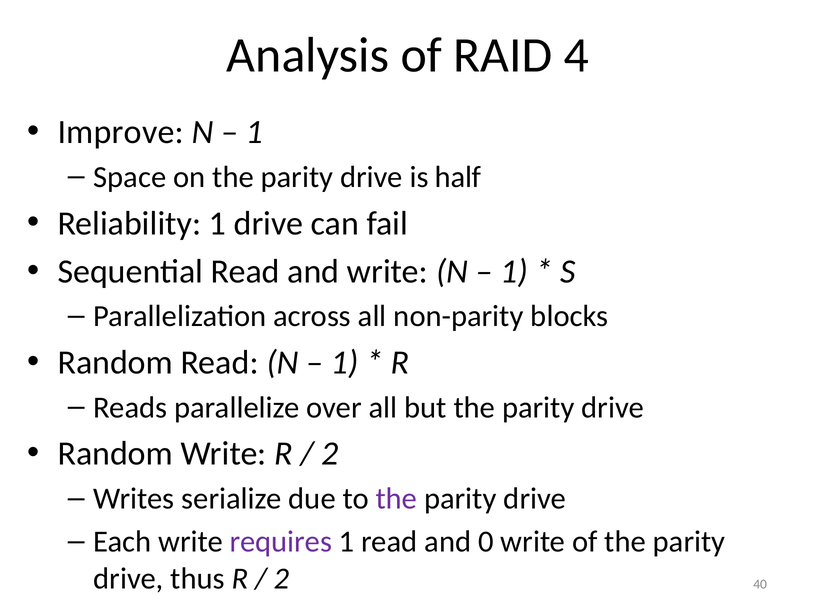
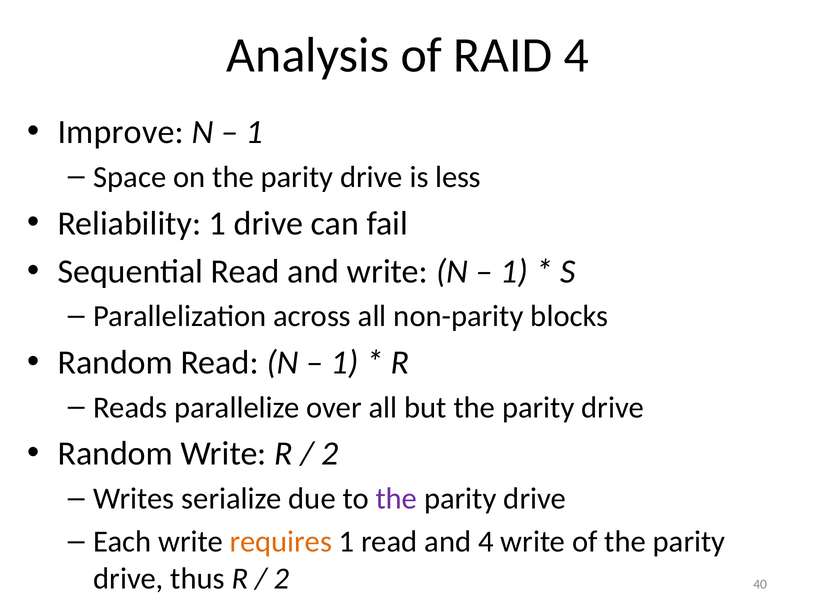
half: half -> less (458, 177)
requires colour: purple -> orange (281, 542)
and 0: 0 -> 4 (486, 542)
